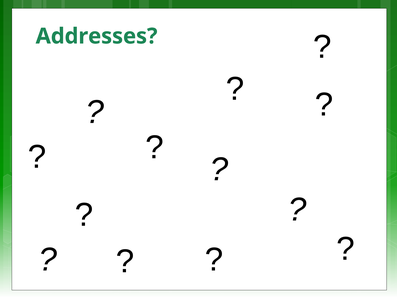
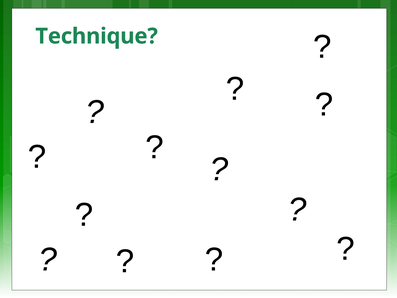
Addresses: Addresses -> Technique (97, 36)
